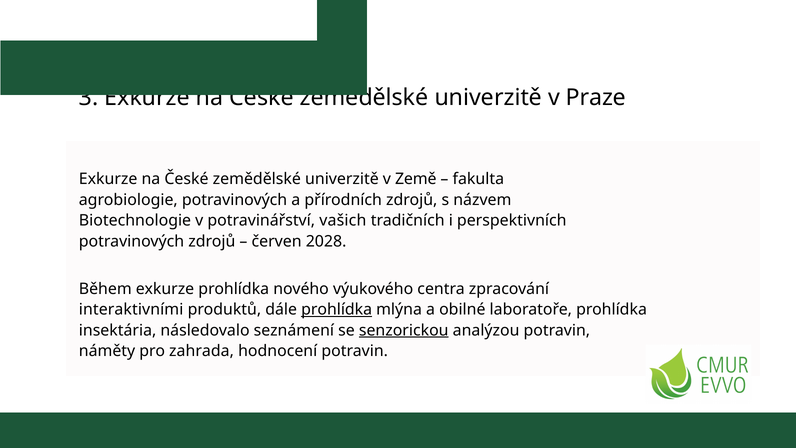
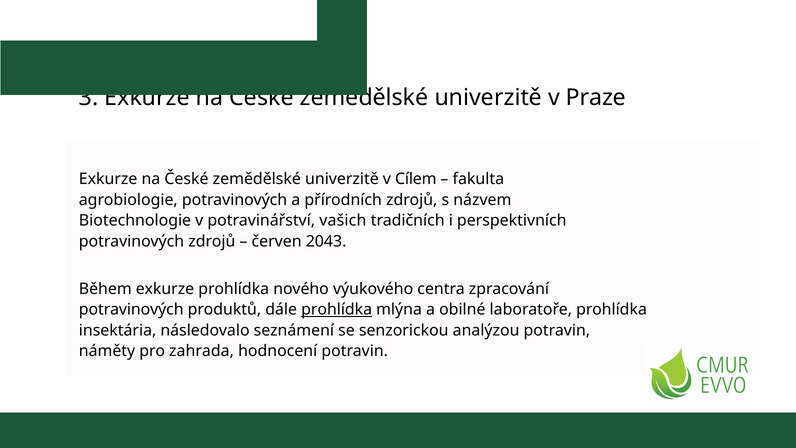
Země: Země -> Cílem (416, 179)
2028: 2028 -> 2043 (326, 241)
interaktivními: interaktivními -> potravinových (131, 309)
senzorickou underline: present -> none (404, 330)
